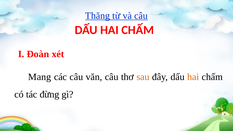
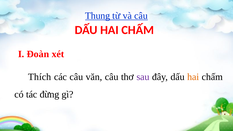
Thăng: Thăng -> Thung (98, 16)
Mang: Mang -> Thích (40, 77)
sau colour: orange -> purple (143, 77)
